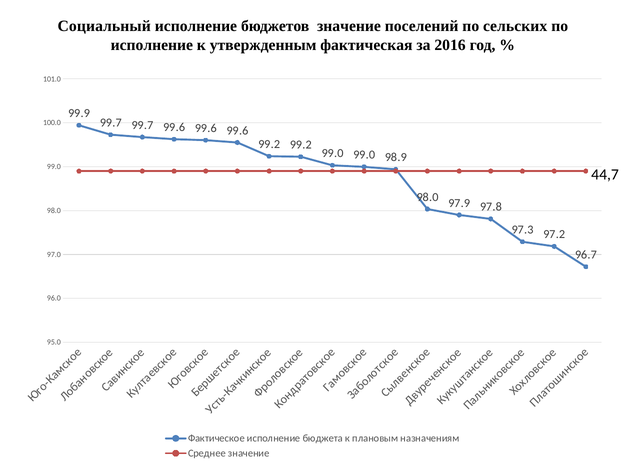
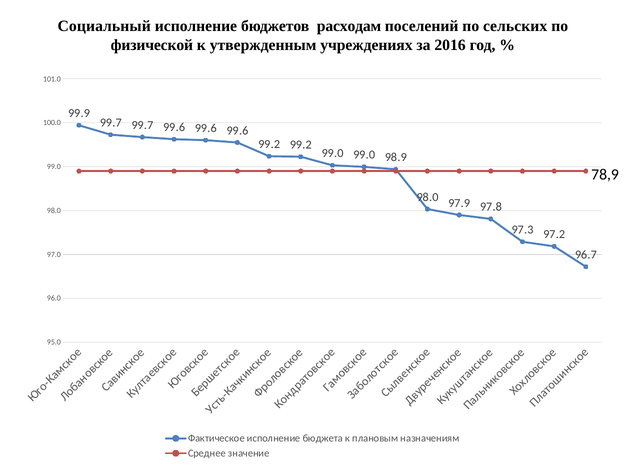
бюджетов значение: значение -> расходам (349, 26)
исполнение: исполнение -> физической (152, 45)
фактическая: фактическая -> учреждениях (366, 45)
44,7: 44,7 -> 78,9 (605, 174)
